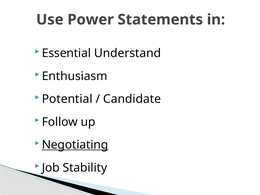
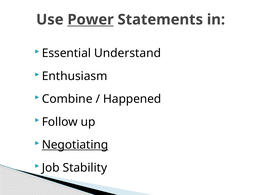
Power underline: none -> present (91, 20)
Potential: Potential -> Combine (67, 99)
Candidate: Candidate -> Happened (132, 99)
